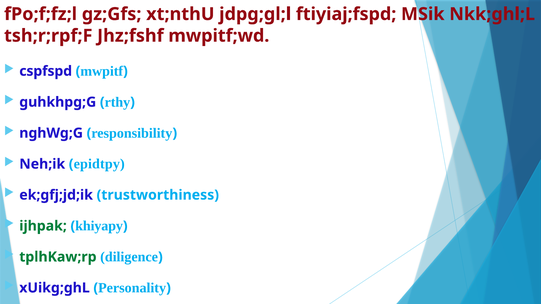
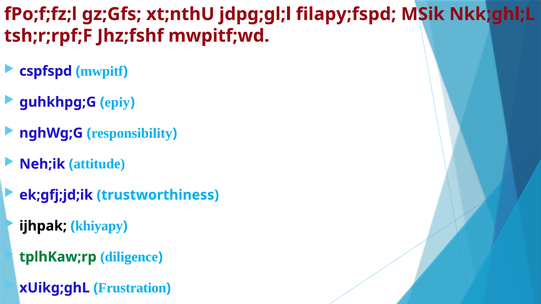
ftiyiaj;fspd: ftiyiaj;fspd -> filapy;fspd (346, 14)
rthy: rthy -> epiy (117, 102)
epidtpy: epidtpy -> attitude (99, 164)
ijhpak colour: green -> black (43, 226)
Personality: Personality -> Frustration (132, 288)
